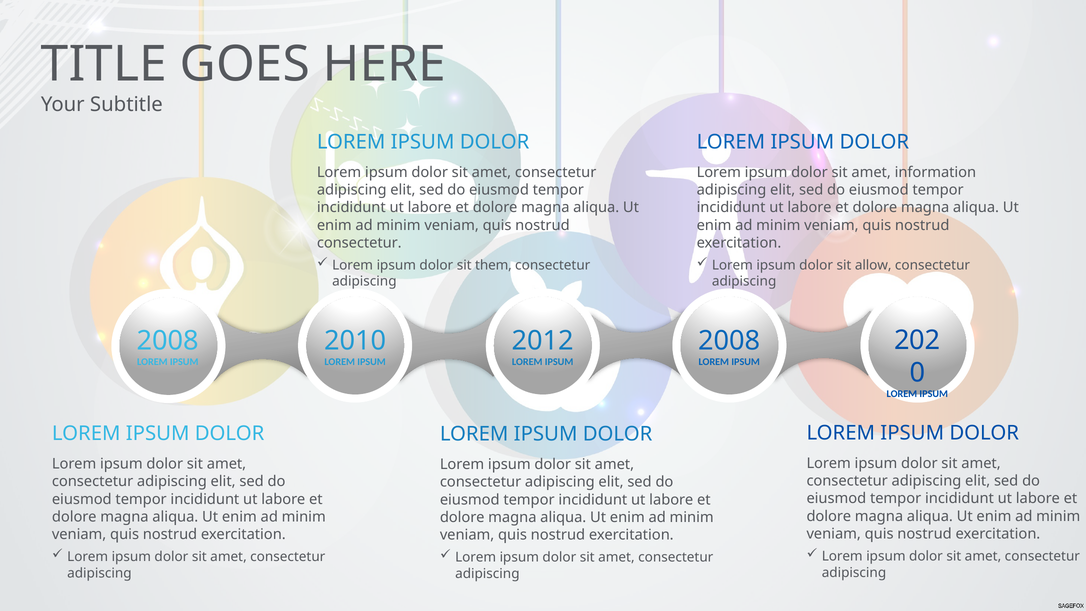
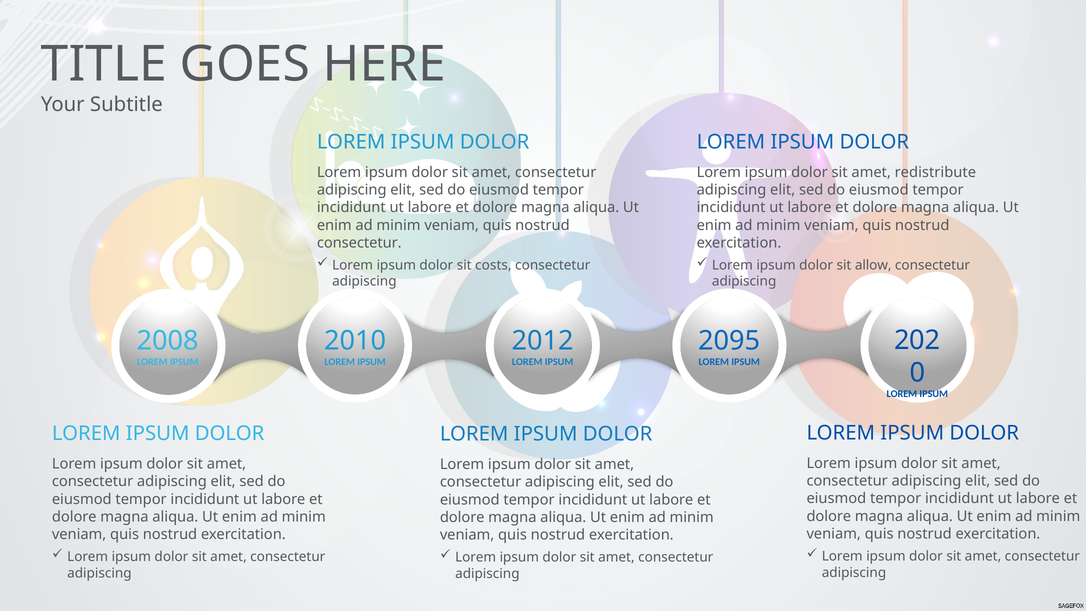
information: information -> redistribute (935, 172)
them: them -> costs (493, 265)
2008: 2008 -> 2095 (729, 341)
